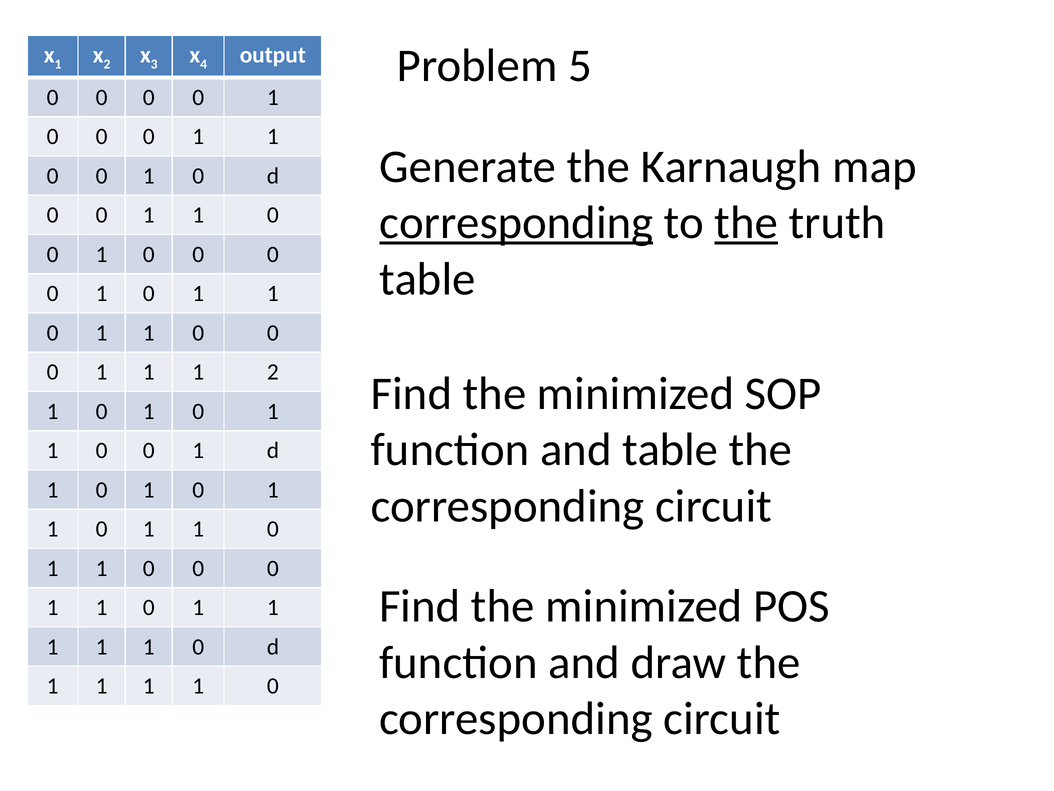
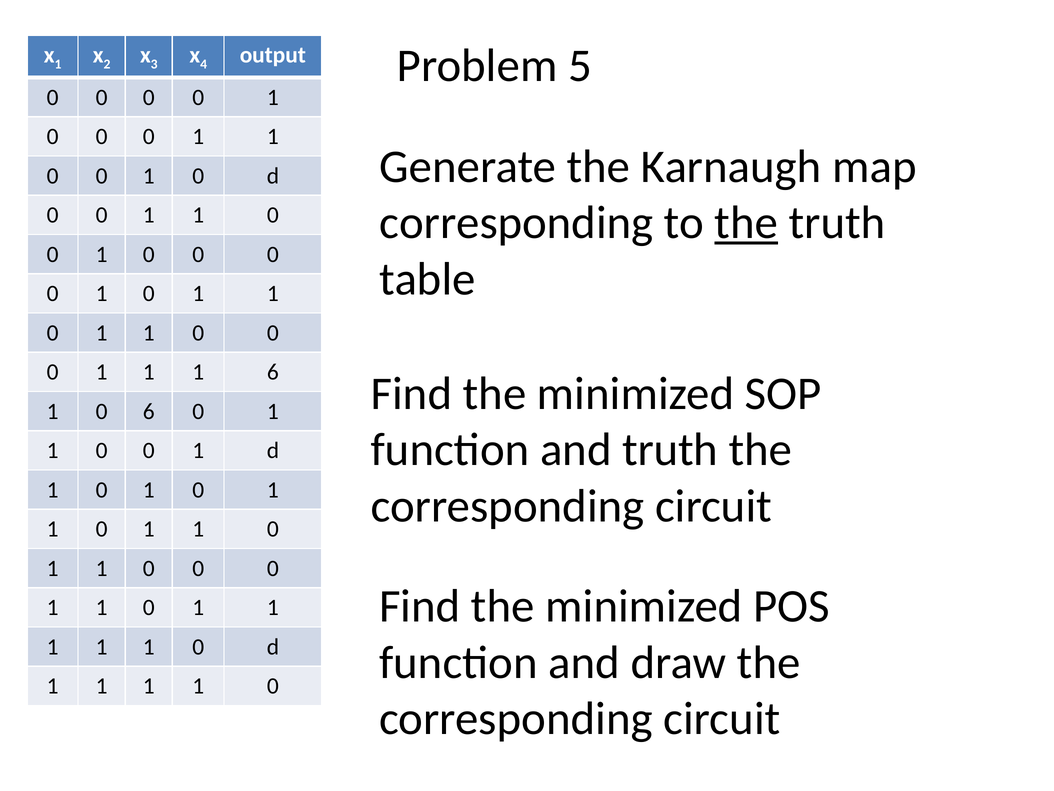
corresponding underline: present -> none (516, 223)
1 2: 2 -> 6 (273, 372)
1: 1 -> 6 (149, 411)
and table: table -> truth (670, 450)
